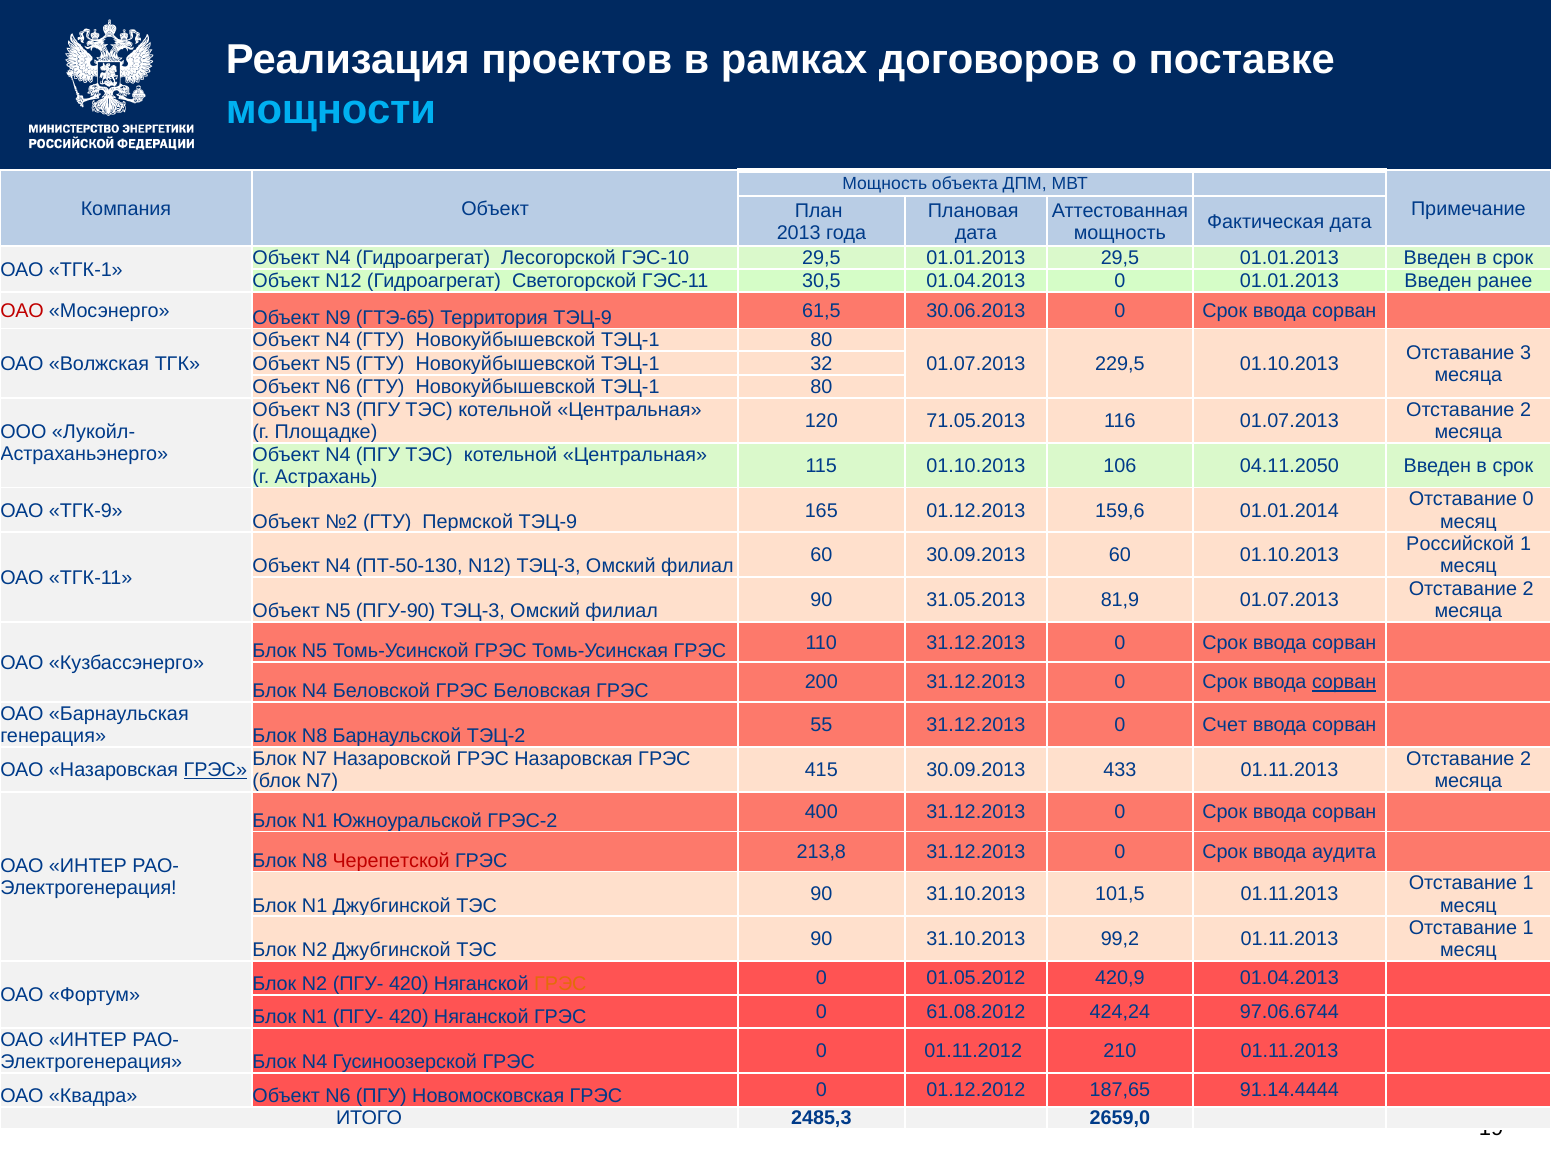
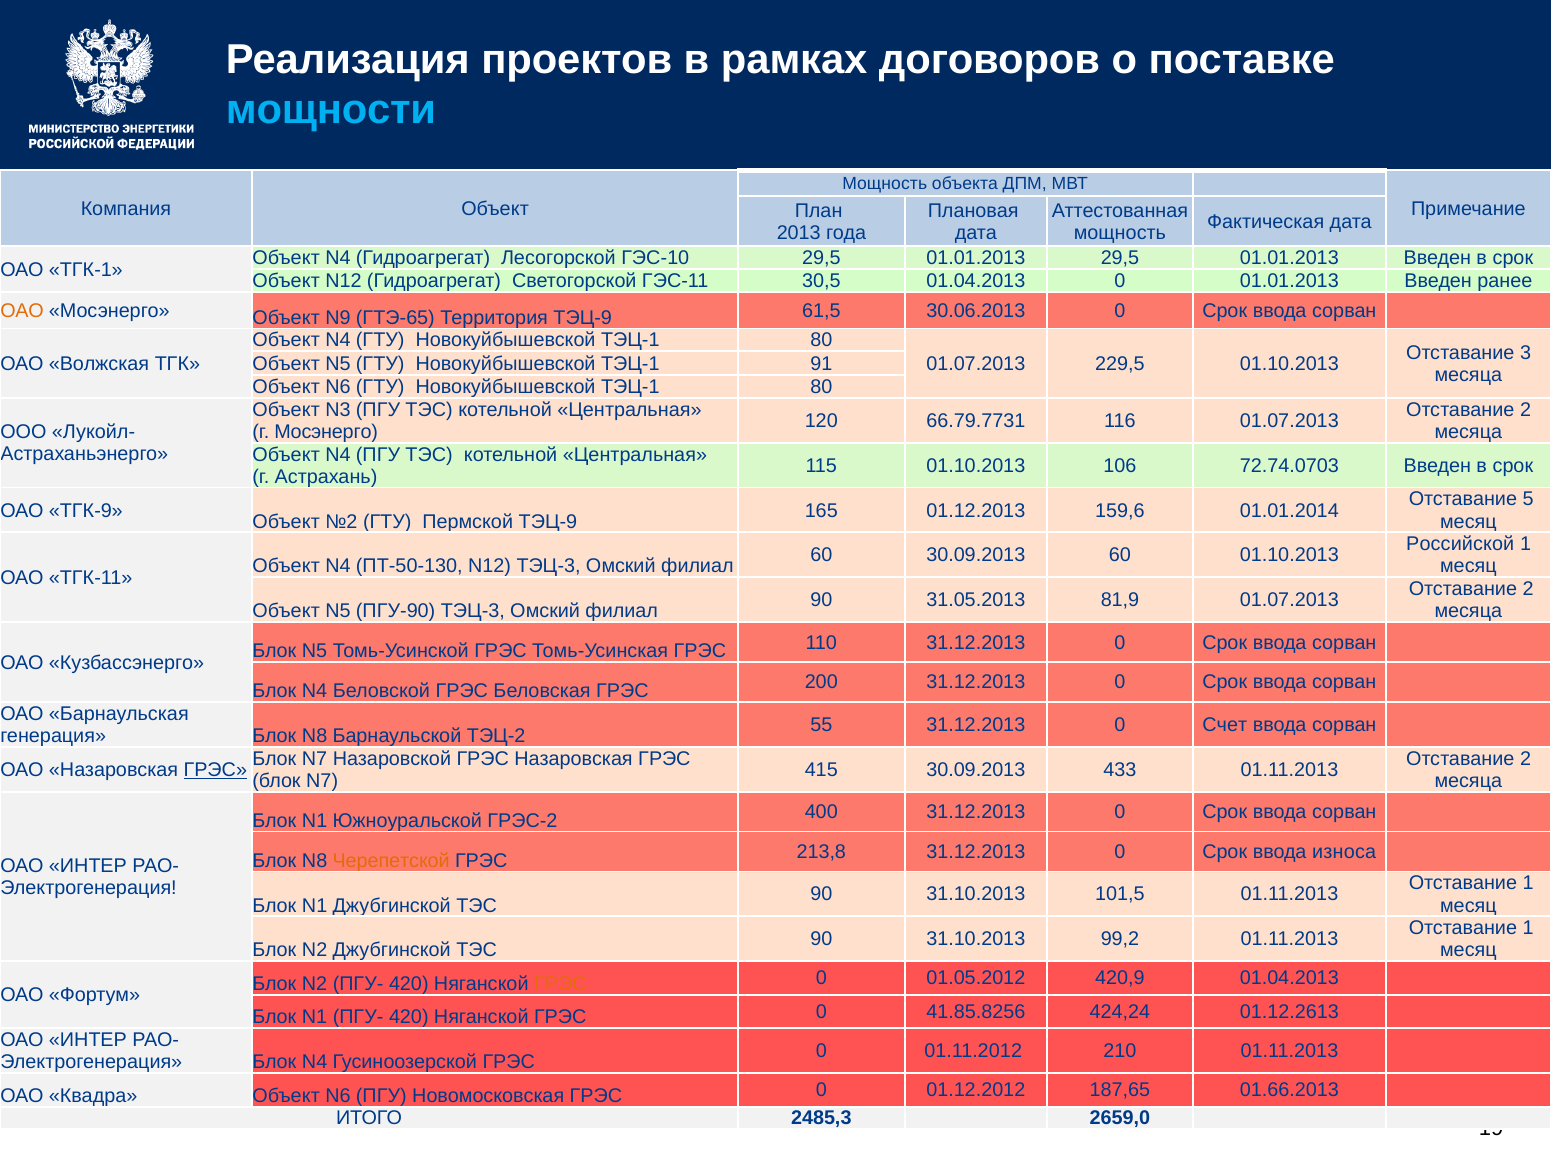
ОАО colour: red -> orange (22, 311)
32: 32 -> 91 (821, 364)
71.05.2013: 71.05.2013 -> 66.79.7731 (976, 421)
г Площадке: Площадке -> Мосэнерго (326, 432)
04.11.2050: 04.11.2050 -> 72.74.0703 (1289, 466)
Отставание 0: 0 -> 5 (1528, 500)
сорван underline: present -> none (1344, 683)
Черепетской colour: red -> orange (391, 861)
аудита: аудита -> износа (1344, 852)
61.08.2012: 61.08.2012 -> 41.85.8256 (976, 1012)
97.06.6744: 97.06.6744 -> 01.12.2613 (1289, 1012)
91.14.4444: 91.14.4444 -> 01.66.2013 (1289, 1091)
